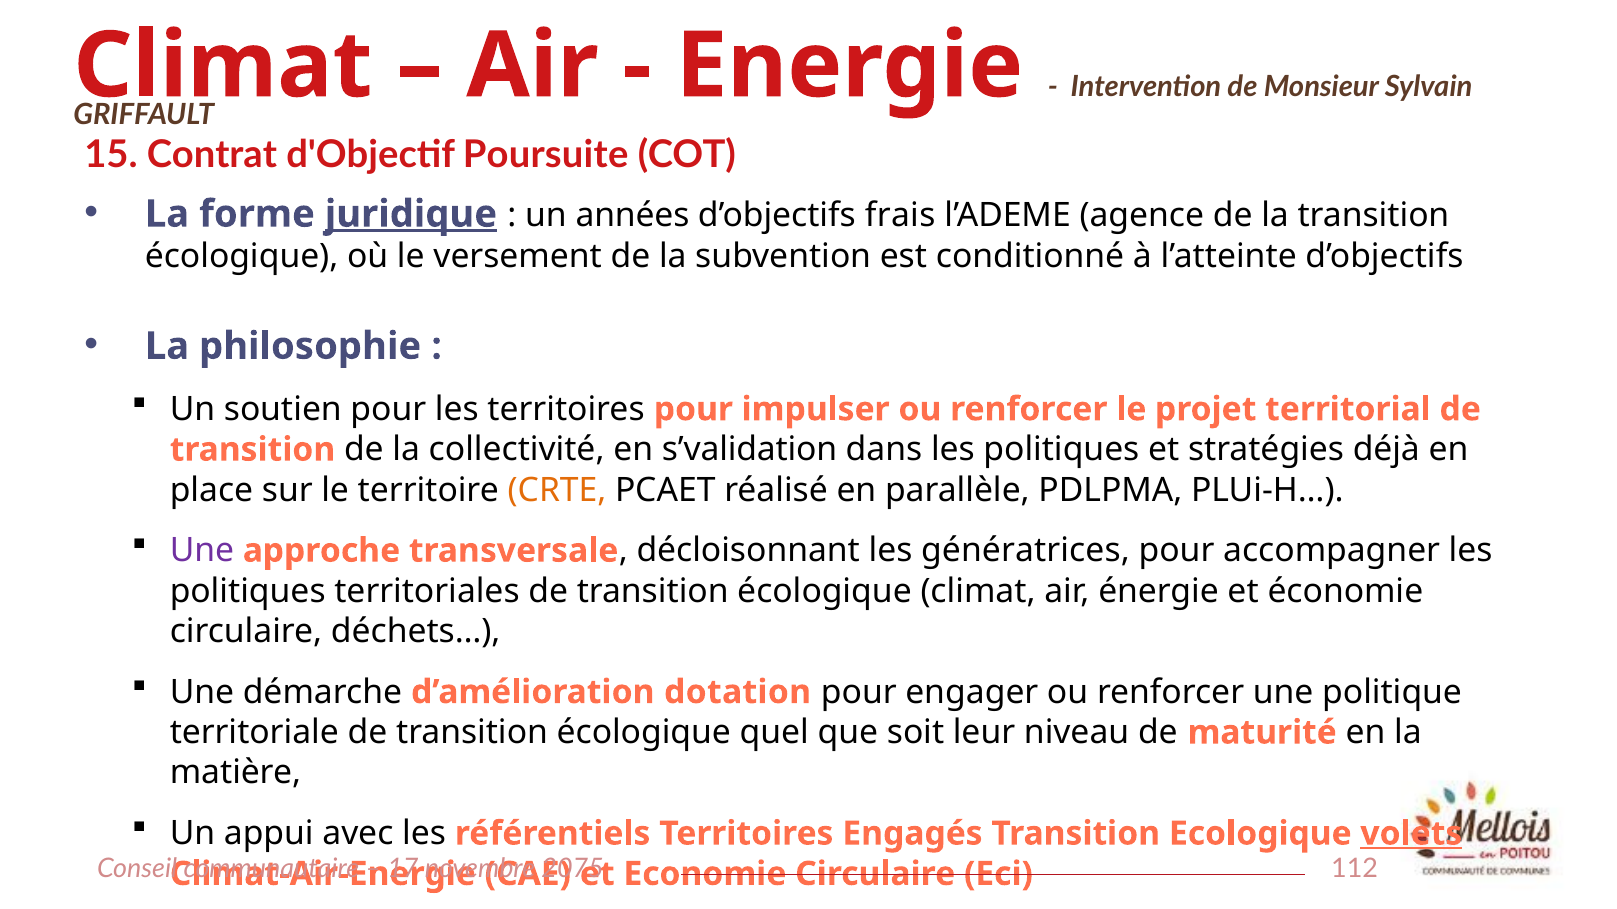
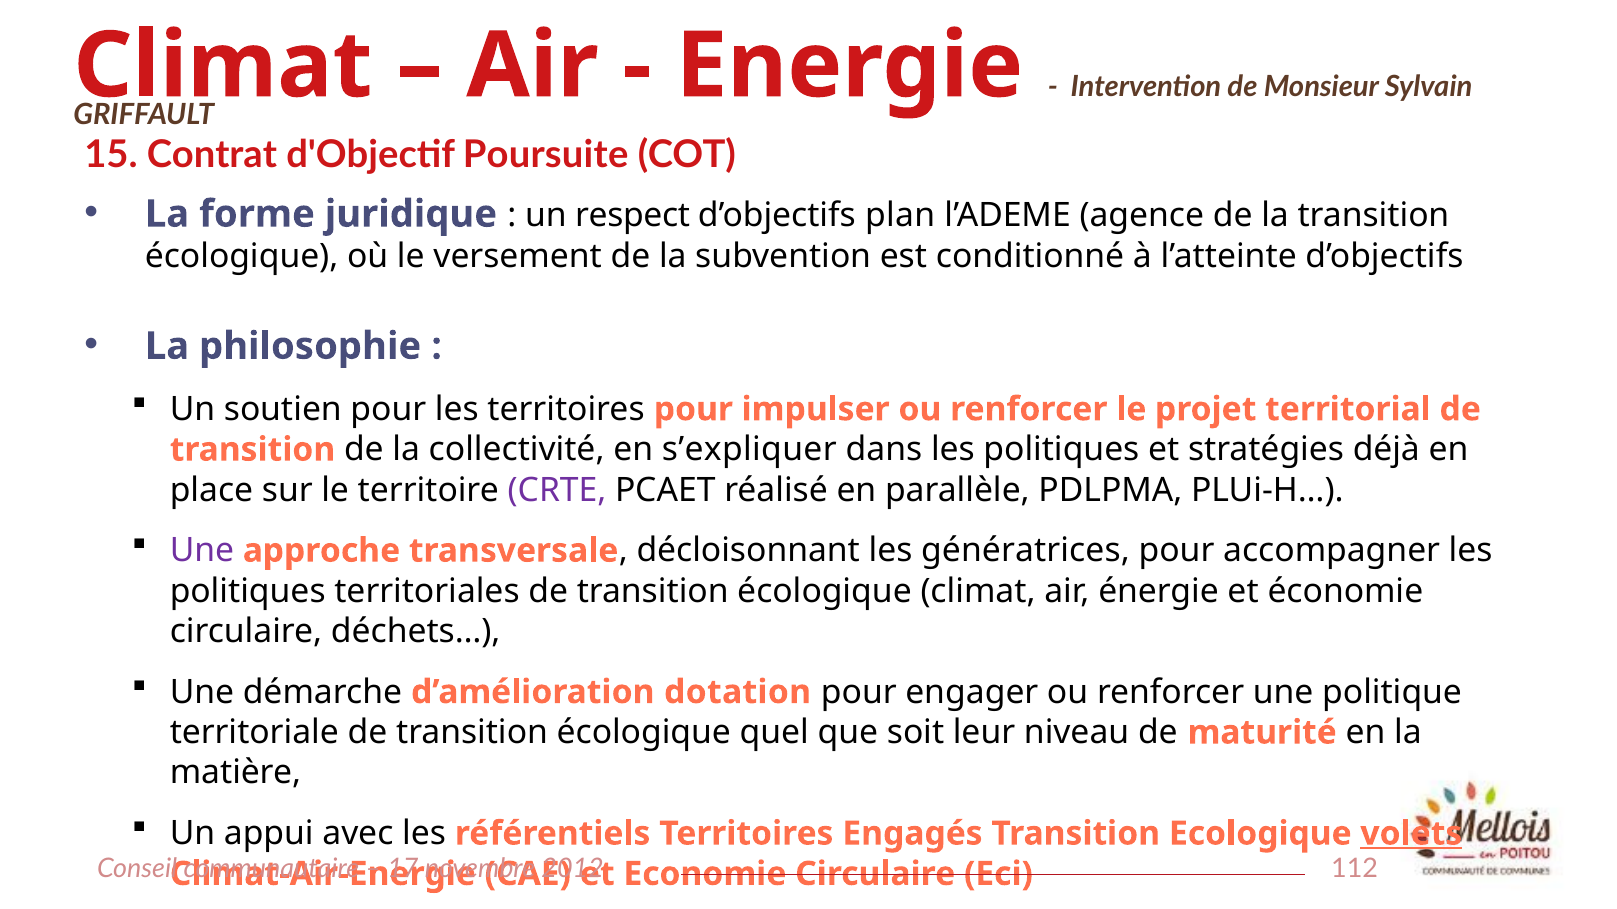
juridique underline: present -> none (411, 214)
années: années -> respect (633, 216)
frais: frais -> plan (900, 216)
s’validation: s’validation -> s’expliquer (749, 450)
CRTE colour: orange -> purple (557, 490)
2075: 2075 -> 2012 (573, 869)
